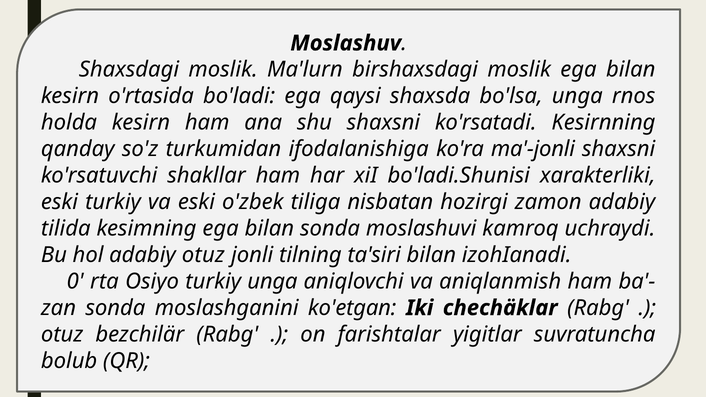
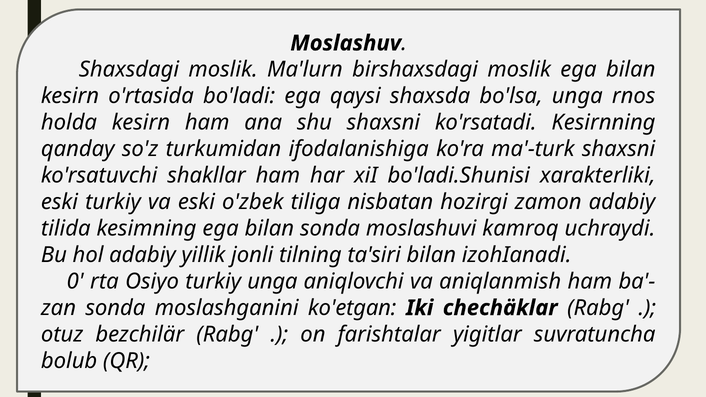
ma'-jonli: ma'-jonli -> ma'-turk (533, 149)
adabiy otuz: otuz -> yillik (203, 255)
